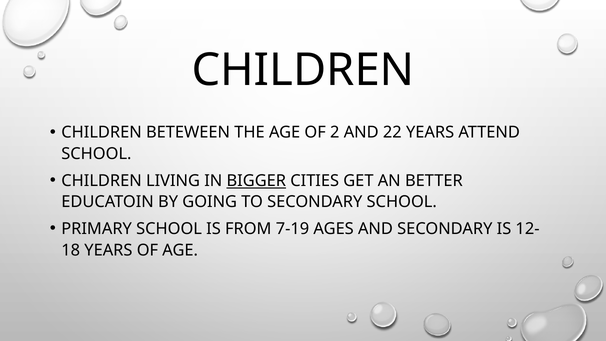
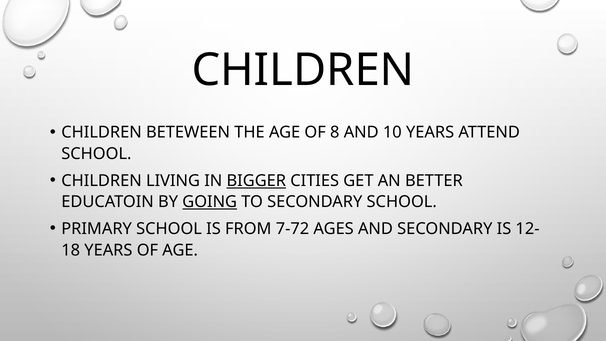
2: 2 -> 8 (335, 132)
22: 22 -> 10 (392, 132)
GOING underline: none -> present (210, 202)
7-19: 7-19 -> 7-72 (293, 229)
